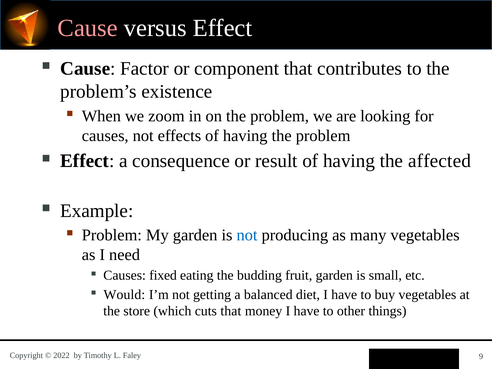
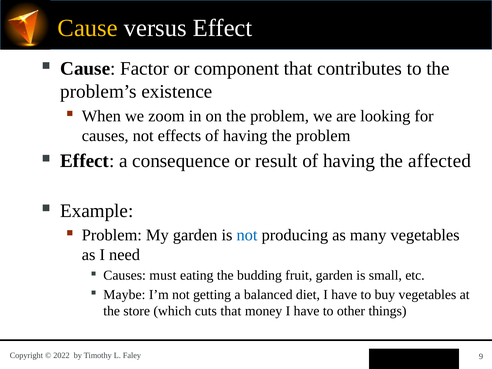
Cause colour: pink -> yellow (88, 28)
fixed: fixed -> must (163, 275)
Would: Would -> Maybe (124, 295)
